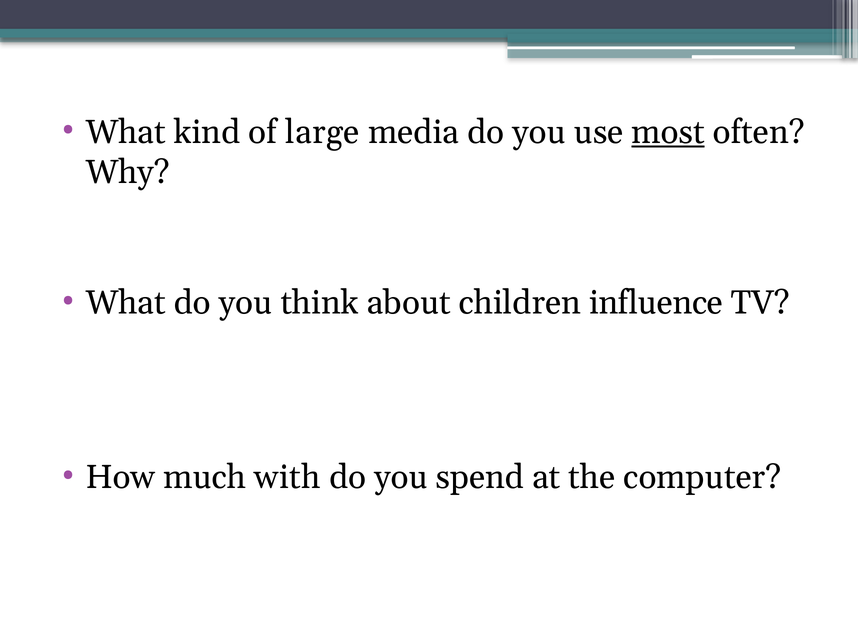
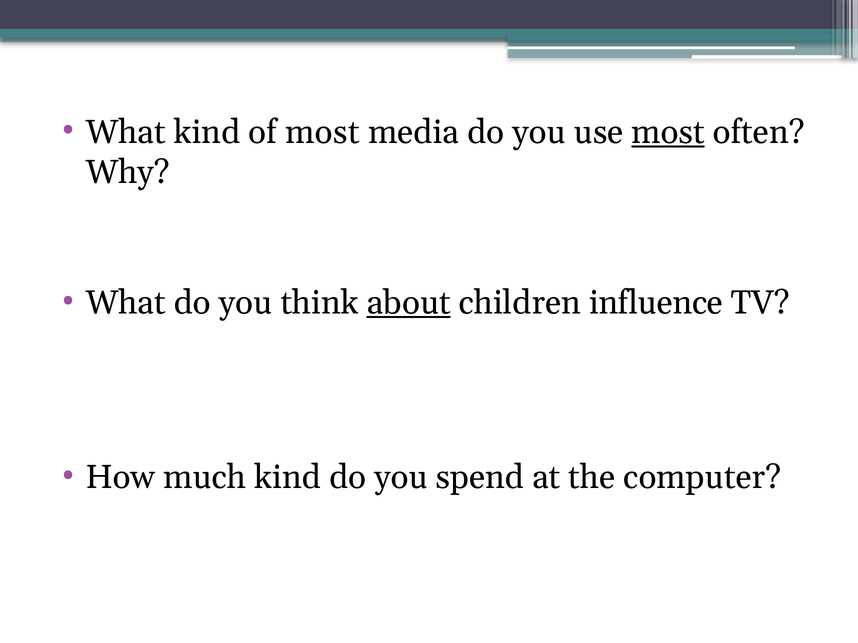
of large: large -> most (322, 132)
about underline: none -> present (409, 303)
much with: with -> kind (288, 478)
